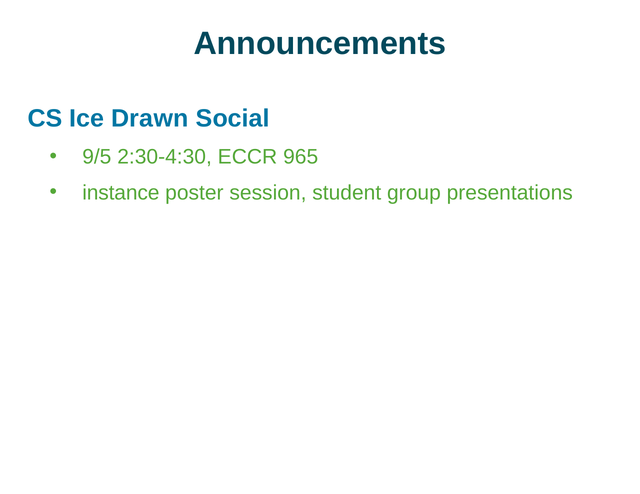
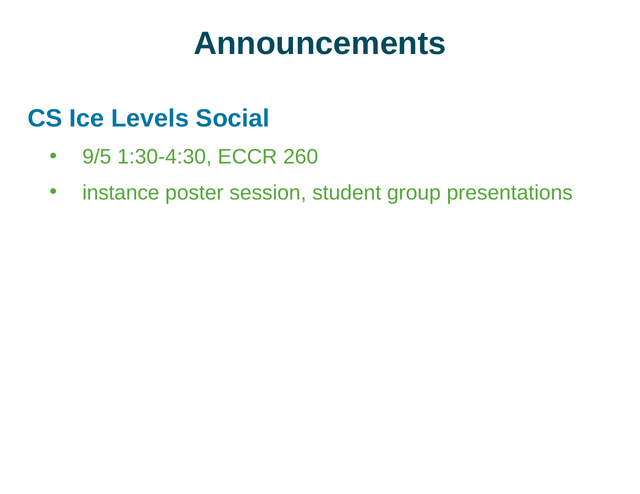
Drawn: Drawn -> Levels (150, 119)
2:30-4:30: 2:30-4:30 -> 1:30-4:30 (165, 157)
965: 965 -> 260 (301, 157)
